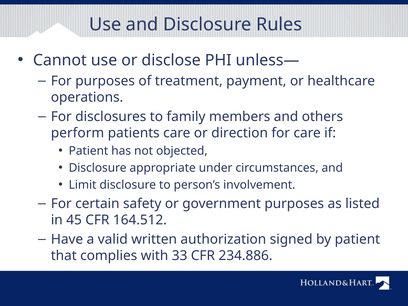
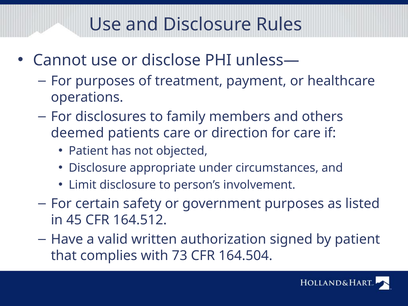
perform: perform -> deemed (77, 133)
33: 33 -> 73 (180, 256)
234.886: 234.886 -> 164.504 (246, 256)
